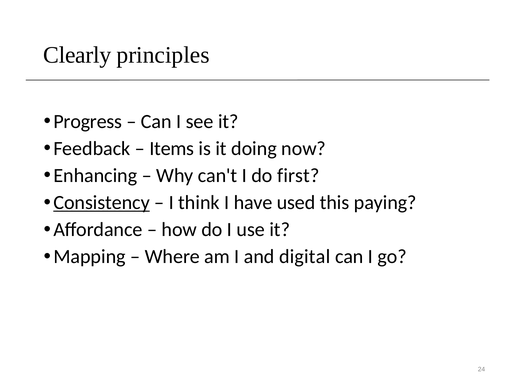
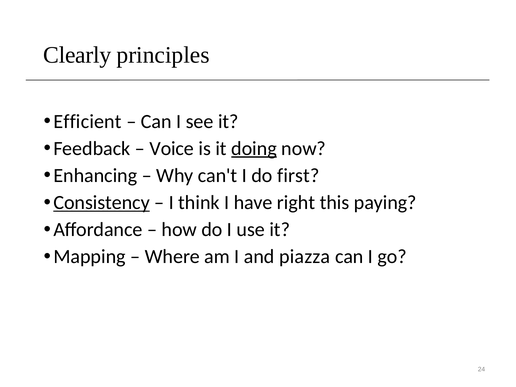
Progress: Progress -> Efficient (88, 121)
Items: Items -> Voice (172, 148)
doing underline: none -> present (254, 148)
used: used -> right (296, 202)
digital: digital -> piazza (305, 257)
